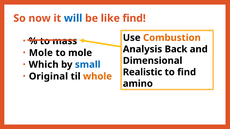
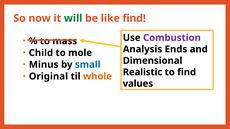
will colour: blue -> green (73, 18)
Combustion colour: orange -> purple (172, 38)
Back: Back -> Ends (176, 49)
Mole: Mole -> Child (41, 53)
Which: Which -> Minus (44, 65)
amino: amino -> values (138, 84)
